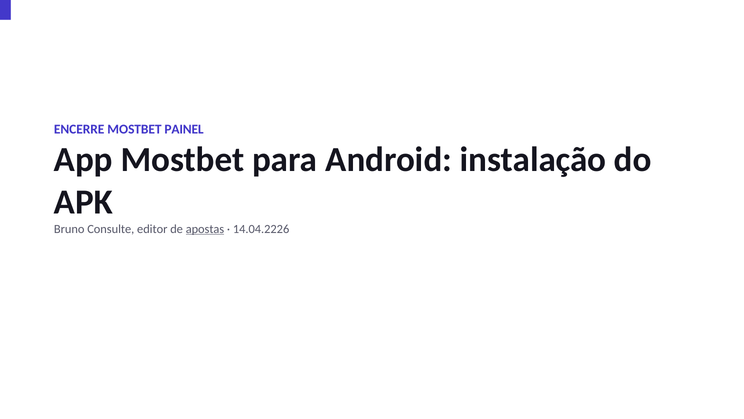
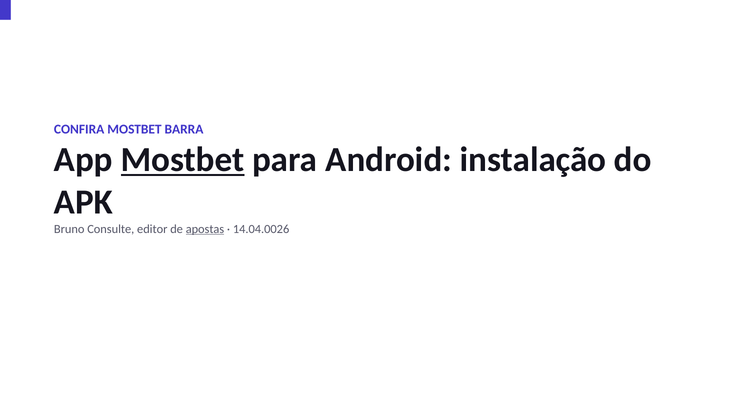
ENCERRE: ENCERRE -> CONFIRA (79, 129)
PAINEL: PAINEL -> BARRA (184, 129)
Mostbet underline: none -> present (183, 160)
14.04.2226: 14.04.2226 -> 14.04.0026 (261, 229)
